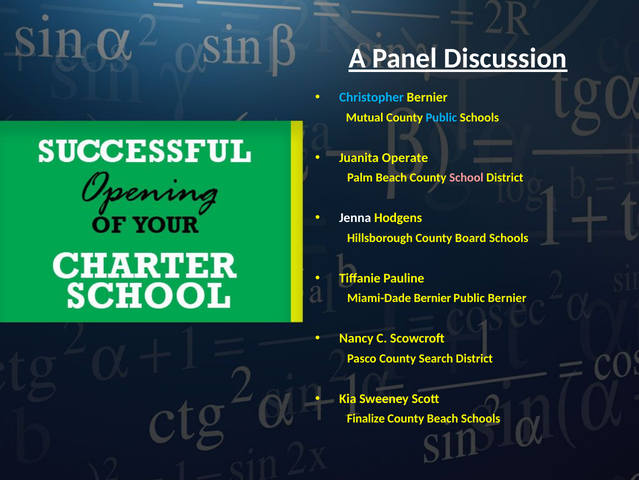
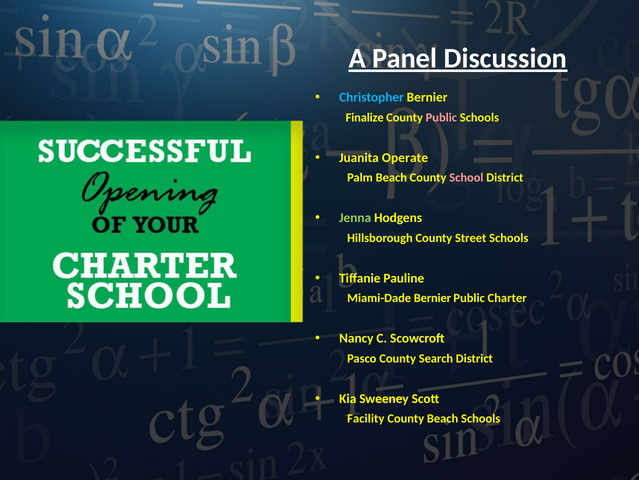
Mutual: Mutual -> Finalize (365, 117)
Public colour: light blue -> pink (441, 117)
Jenna colour: white -> light green (355, 218)
Board: Board -> Street (471, 238)
Public Bernier: Bernier -> Charter (507, 298)
Finalize: Finalize -> Facility (366, 418)
